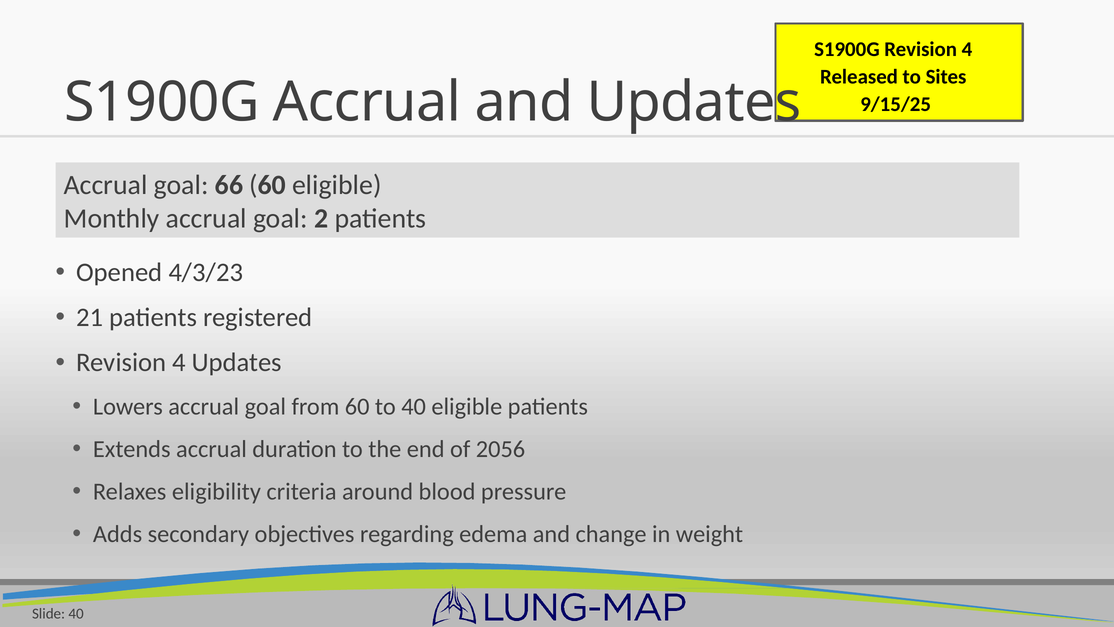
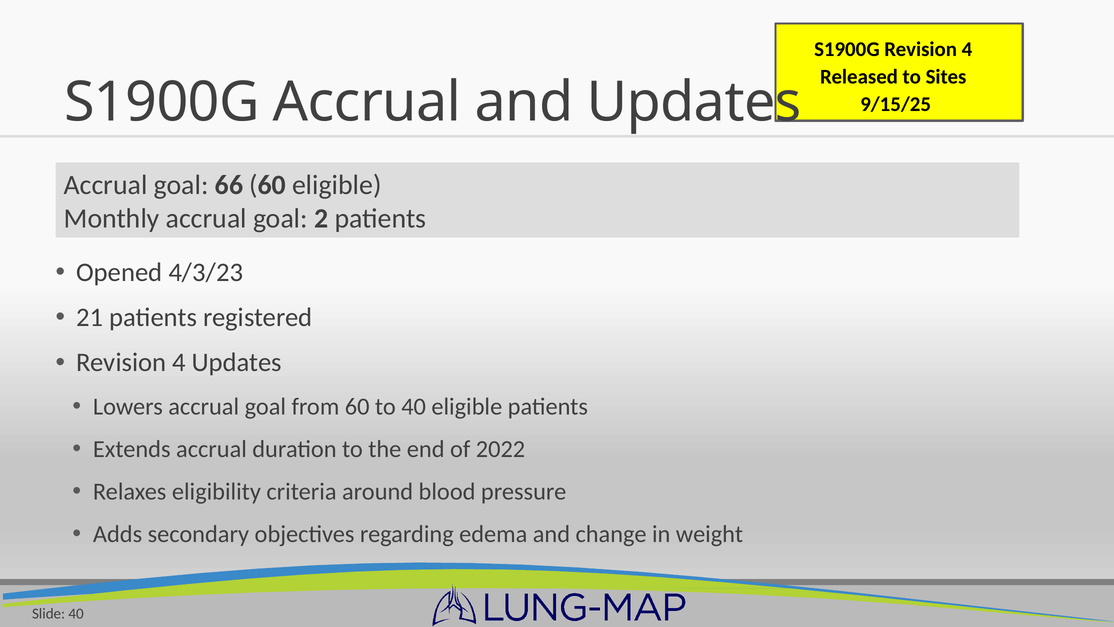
2056: 2056 -> 2022 (501, 449)
